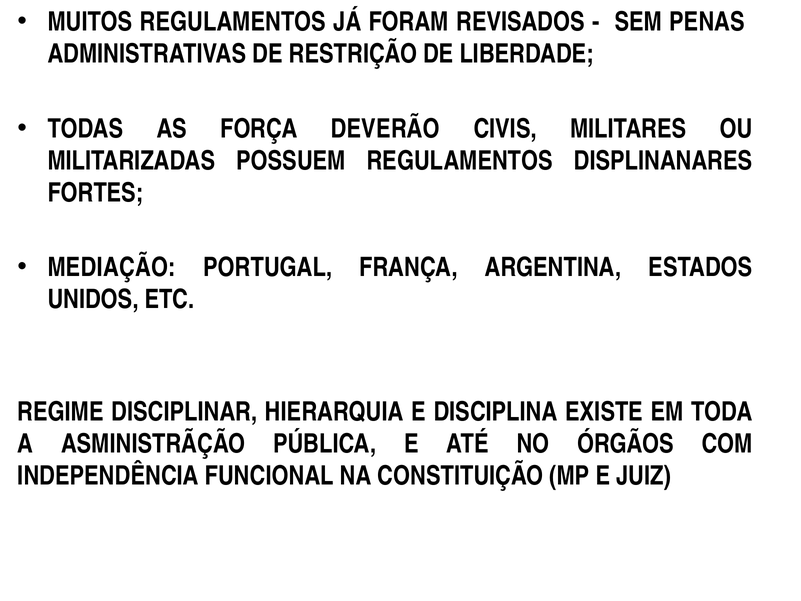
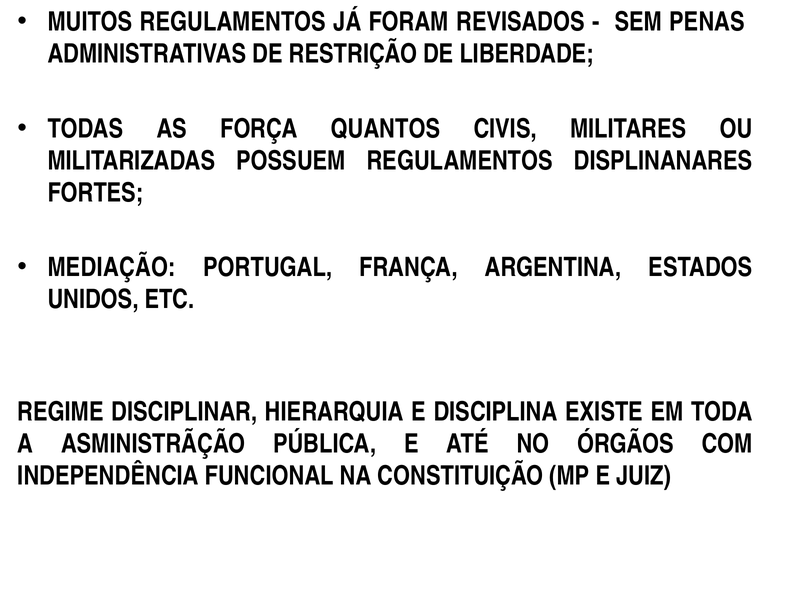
DEVERÃO: DEVERÃO -> QUANTOS (385, 129)
